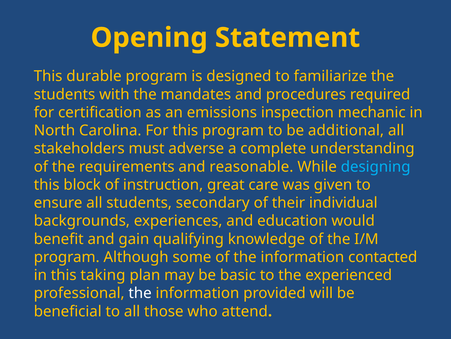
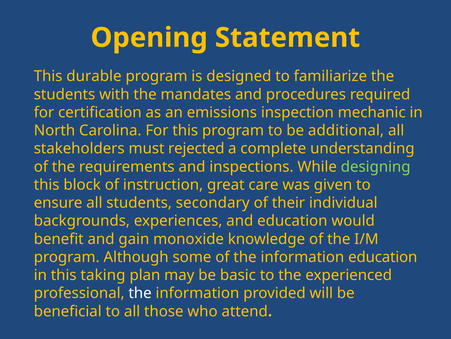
adverse: adverse -> rejected (196, 148)
reasonable: reasonable -> inspections (251, 166)
designing colour: light blue -> light green (376, 166)
qualifying: qualifying -> monoxide (189, 239)
information contacted: contacted -> education (383, 257)
